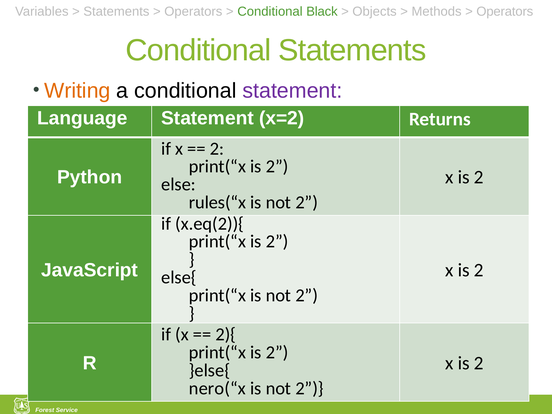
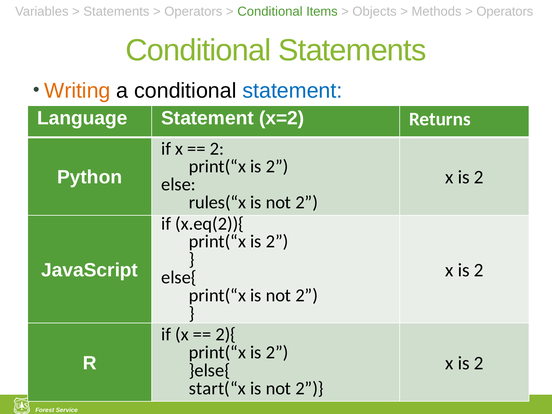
Black: Black -> Items (322, 11)
statement colour: purple -> blue (292, 91)
nero(“x: nero(“x -> start(“x (217, 388)
